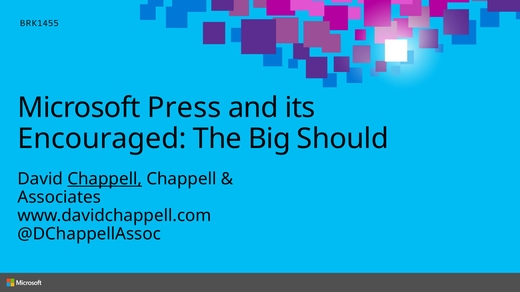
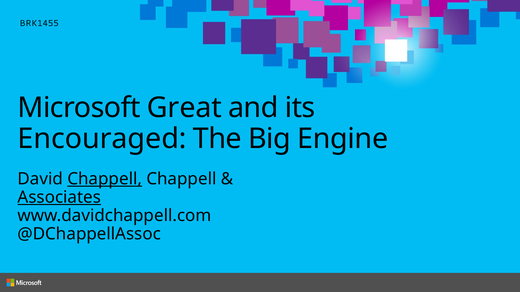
Press: Press -> Great (184, 108)
Should: Should -> Engine (343, 139)
Associates underline: none -> present (59, 197)
